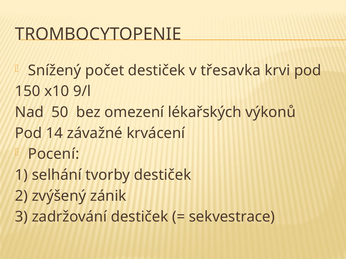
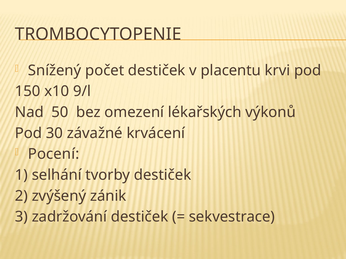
třesavka: třesavka -> placentu (231, 70)
14: 14 -> 30 (54, 133)
